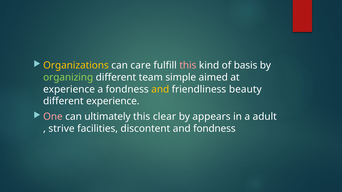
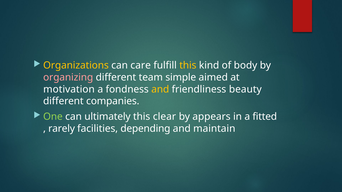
this colour: pink -> yellow (188, 66)
basis: basis -> body (246, 66)
organizing colour: light green -> pink (68, 77)
experience: experience -> motivation (69, 89)
different experience: experience -> companies (113, 101)
One colour: pink -> light green (53, 117)
adult: adult -> fitted (265, 117)
strive: strive -> rarely (62, 129)
discontent: discontent -> depending (145, 129)
and fondness: fondness -> maintain (214, 129)
